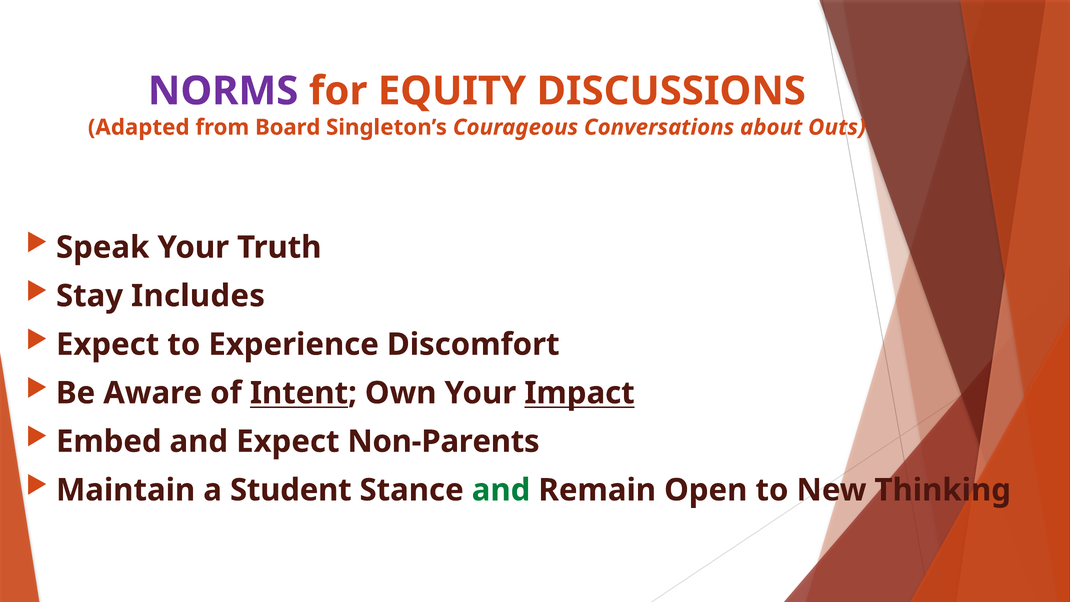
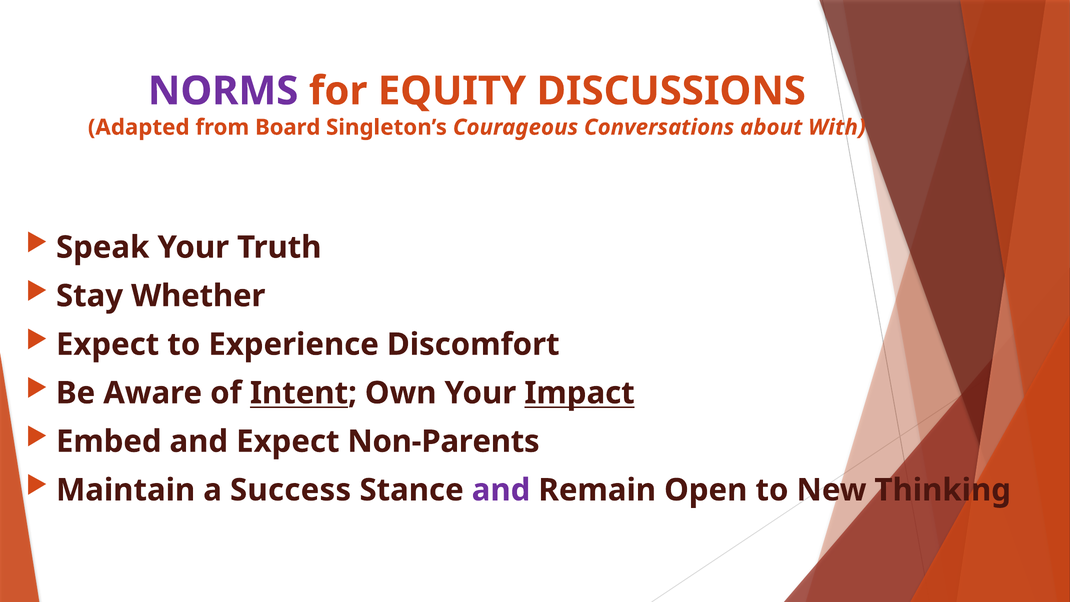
Outs: Outs -> With (837, 127)
Includes: Includes -> Whether (198, 296)
Student: Student -> Success (291, 490)
and colour: green -> purple (501, 490)
